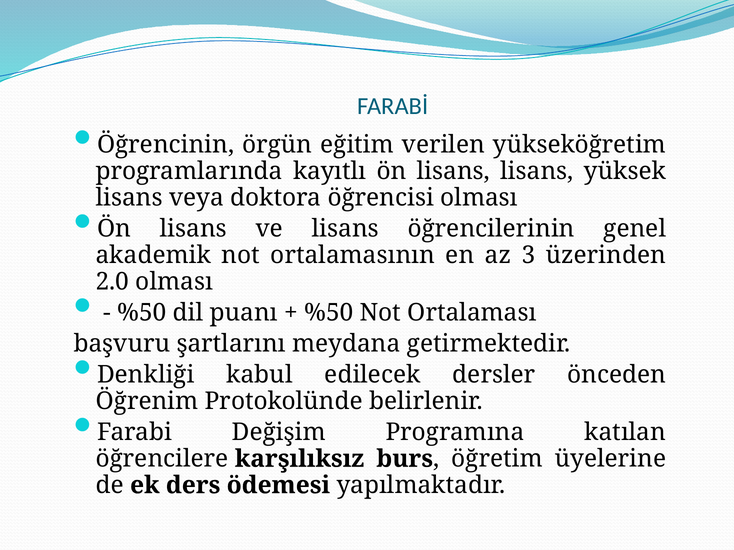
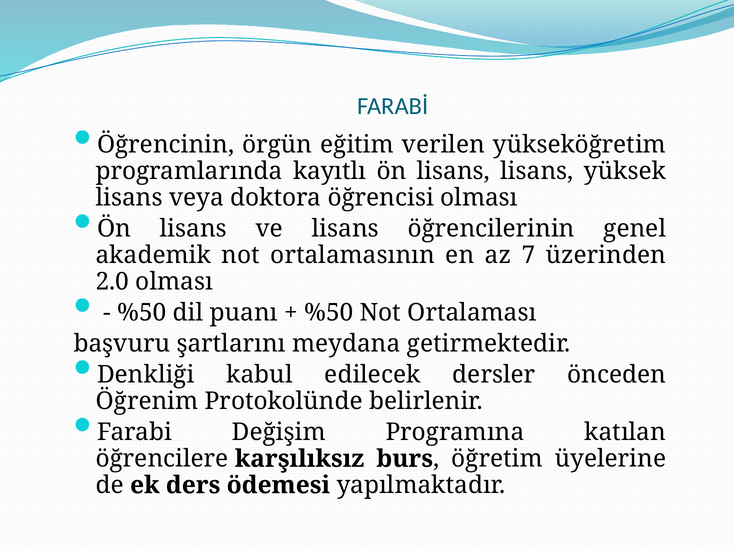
3: 3 -> 7 (529, 255)
